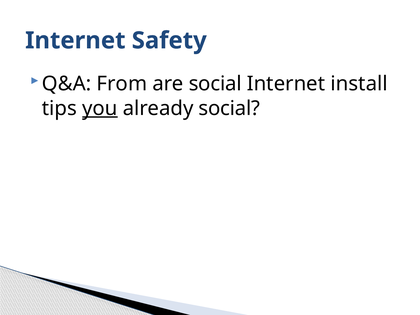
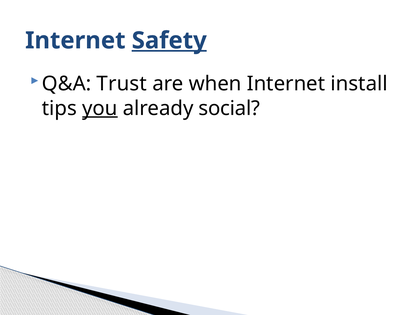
Safety underline: none -> present (169, 41)
From: From -> Trust (122, 84)
are social: social -> when (215, 84)
